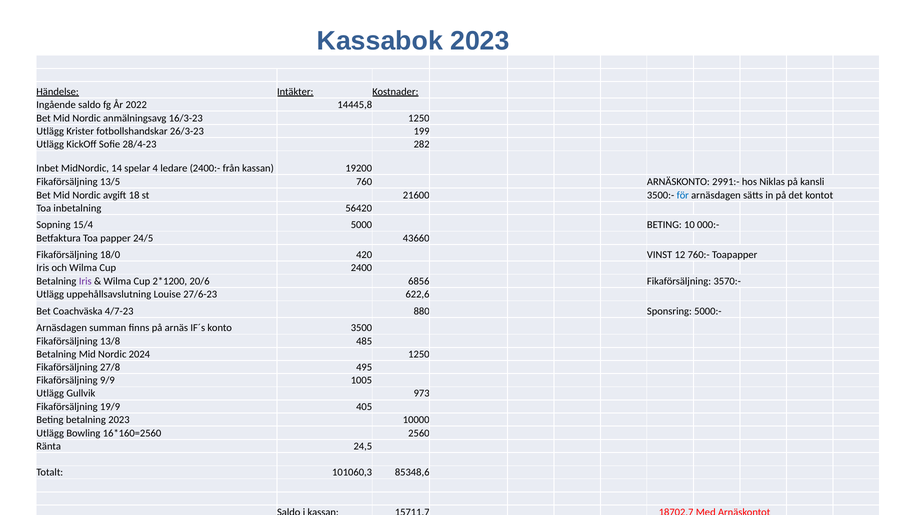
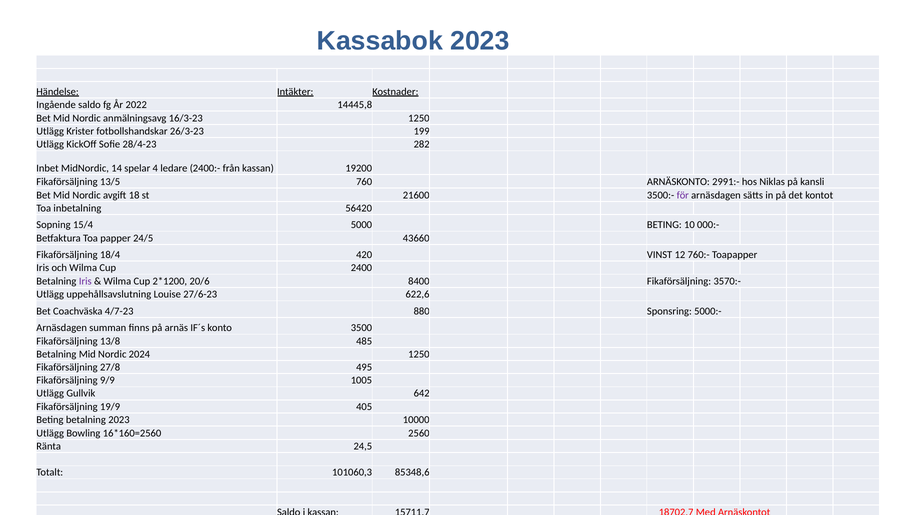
för colour: blue -> purple (683, 195)
18/0: 18/0 -> 18/4 (110, 255)
6856: 6856 -> 8400 (419, 281)
973: 973 -> 642 (422, 394)
